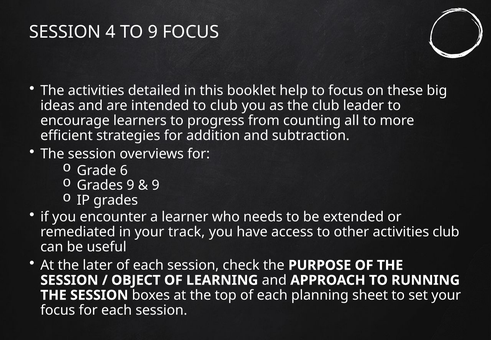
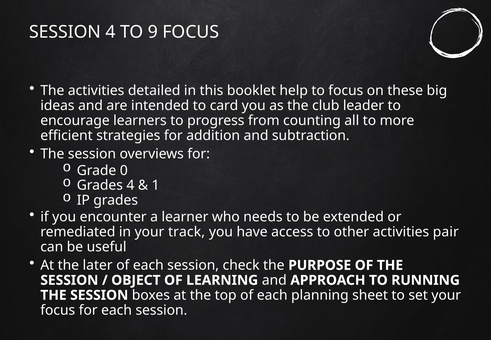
to club: club -> card (224, 106)
6: 6 -> 0 (124, 170)
Grades 9: 9 -> 4 (130, 185)
9: 9 -> 1 (156, 185)
activities club: club -> pair (446, 232)
